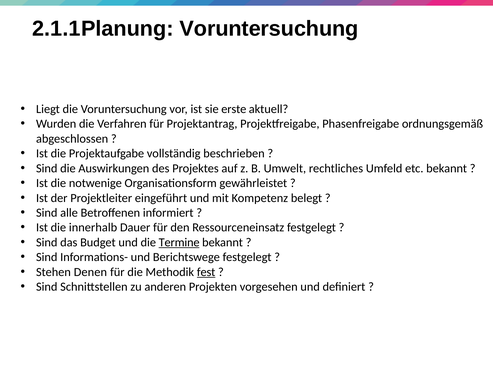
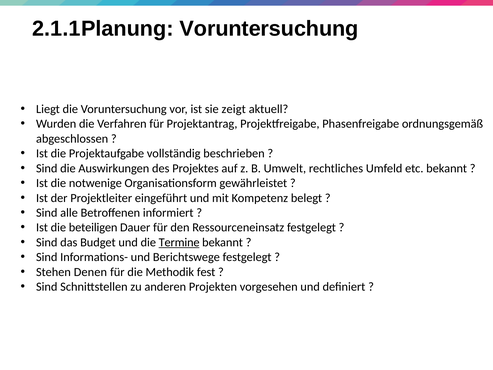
erste: erste -> zeigt (234, 109)
innerhalb: innerhalb -> beteiligen (93, 227)
fest underline: present -> none (206, 272)
